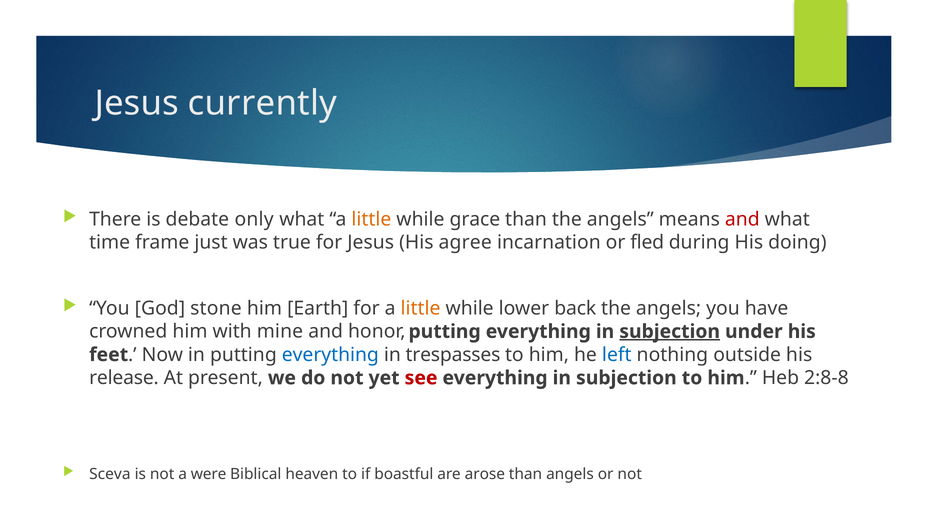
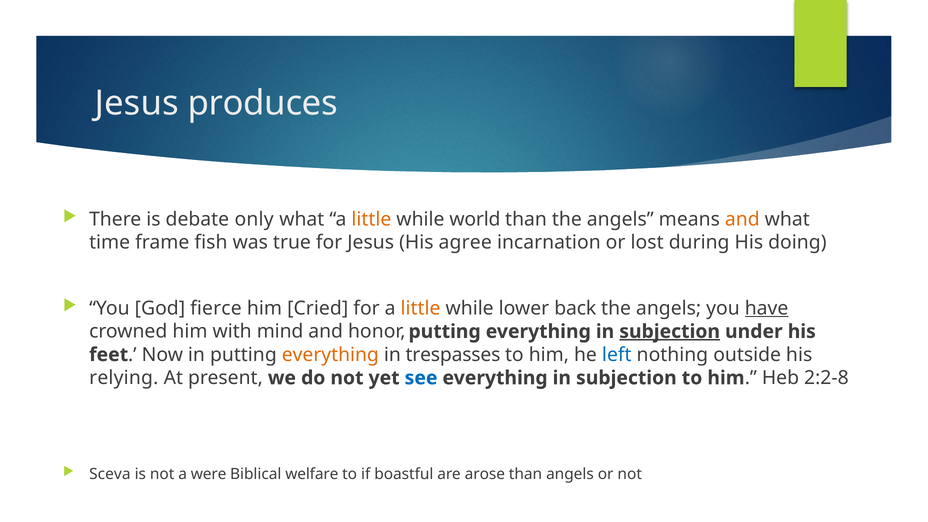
currently: currently -> produces (263, 103)
grace: grace -> world (475, 219)
and colour: red -> orange (742, 219)
just: just -> fish (211, 243)
fled: fled -> lost (647, 243)
stone: stone -> fierce (216, 308)
Earth: Earth -> Cried (318, 308)
have underline: none -> present (767, 308)
mine: mine -> mind (280, 332)
everything colour: blue -> orange (330, 355)
release: release -> relying (124, 378)
see colour: red -> blue (421, 378)
2:8-8: 2:8-8 -> 2:2-8 (826, 378)
heaven: heaven -> welfare (312, 474)
